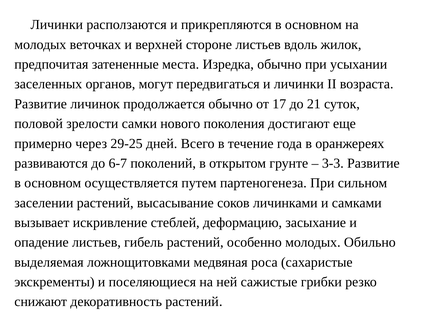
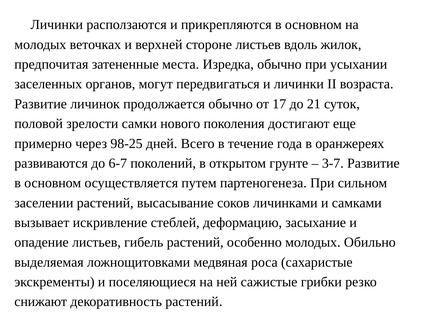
29-25: 29-25 -> 98-25 (127, 144)
3-3: 3-3 -> 3-7 (333, 163)
